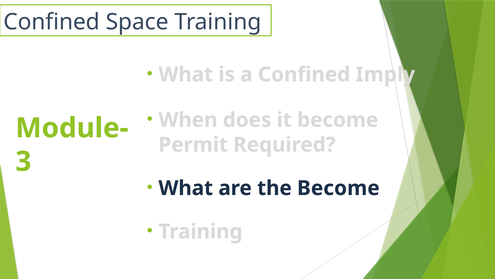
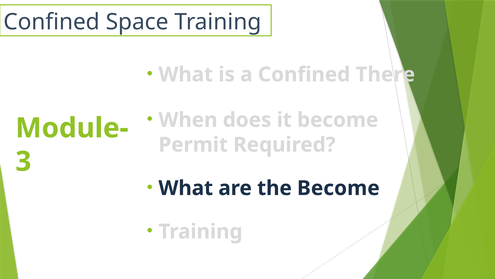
Imply: Imply -> There (385, 74)
